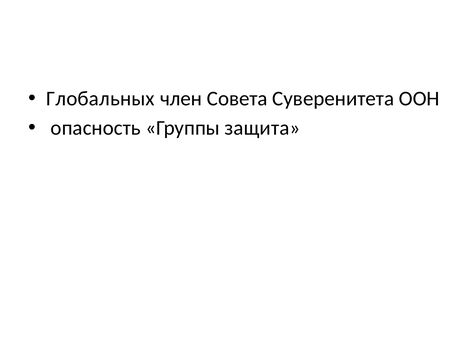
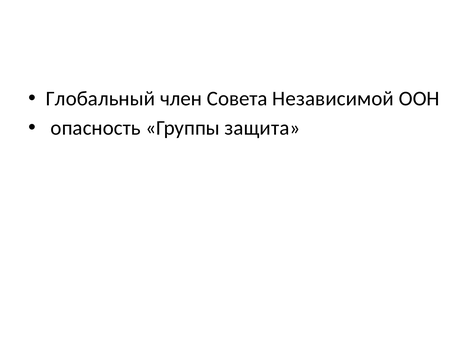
Глобальных: Глобальных -> Глобальный (101, 99)
Суверенитета: Суверенитета -> Независимой (333, 99)
